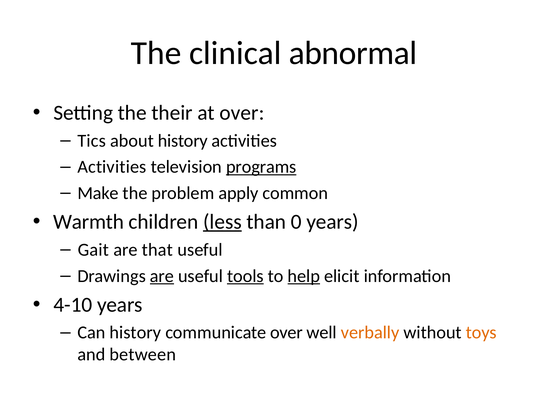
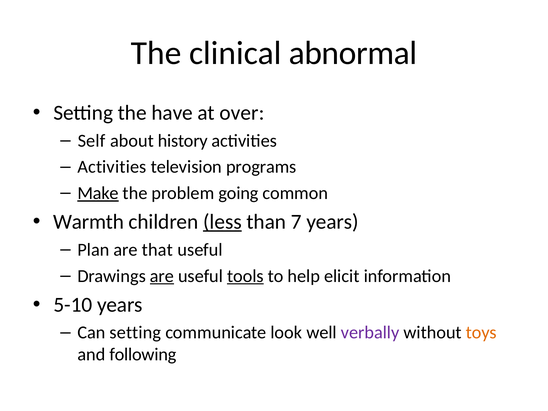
their: their -> have (172, 113)
Tics: Tics -> Self (92, 141)
programs underline: present -> none (261, 167)
Make underline: none -> present (98, 193)
apply: apply -> going (238, 193)
0: 0 -> 7 (296, 222)
Gait: Gait -> Plan (93, 250)
help underline: present -> none (304, 276)
4-10: 4-10 -> 5-10 (73, 305)
Can history: history -> setting (135, 333)
communicate over: over -> look (286, 333)
verbally colour: orange -> purple (370, 333)
between: between -> following (143, 355)
